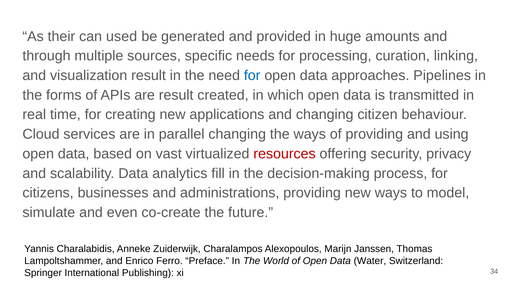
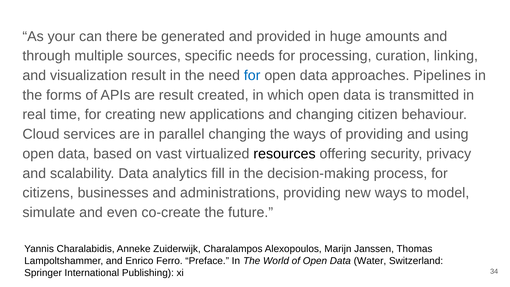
their: their -> your (61, 36)
used: used -> there (122, 36)
resources colour: red -> black (285, 154)
